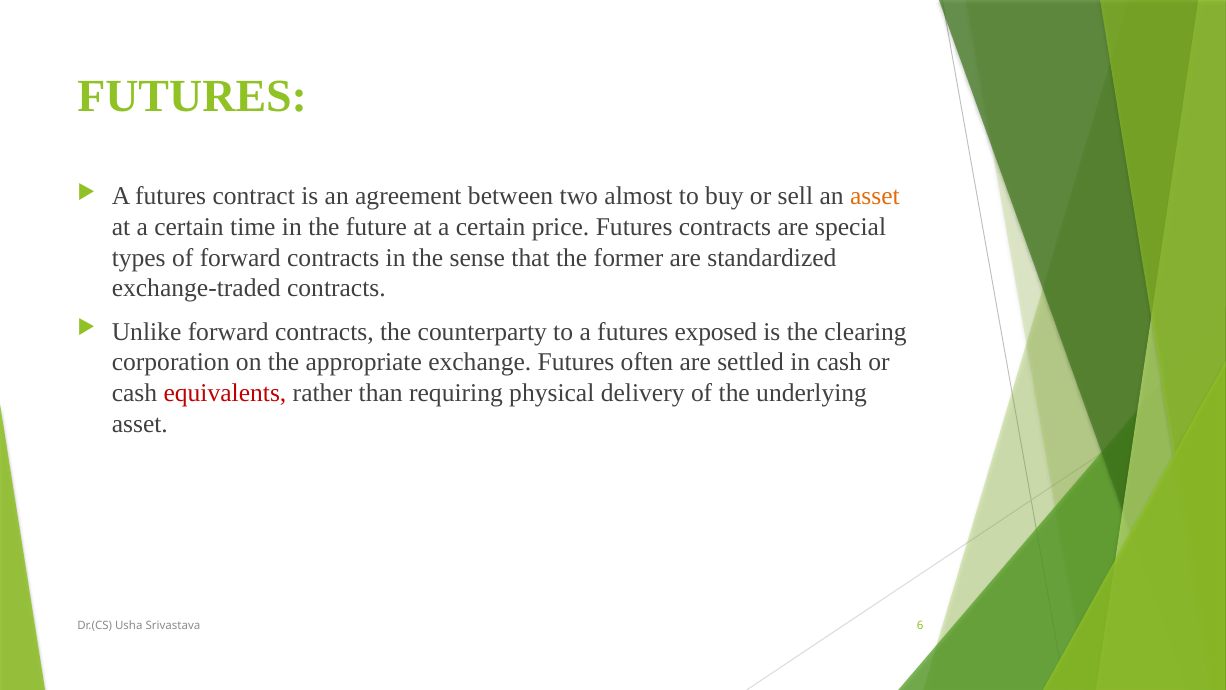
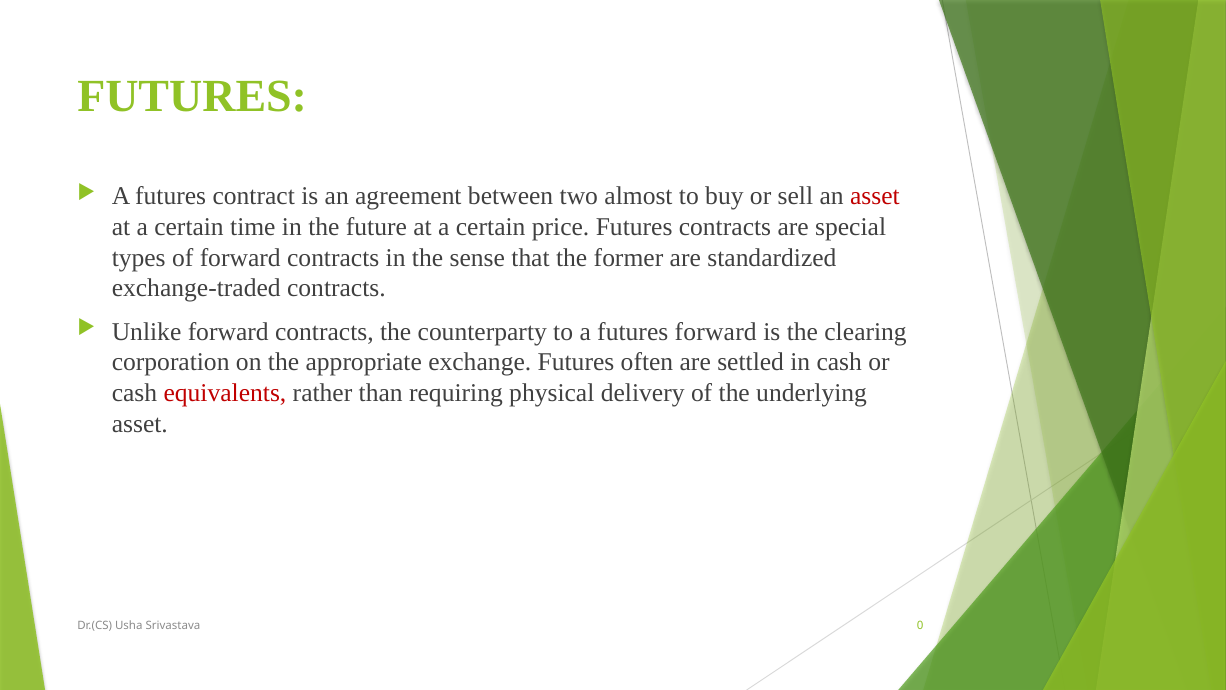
asset colour: orange -> red (875, 196)
futures exposed: exposed -> forward (716, 332)
6: 6 -> 0 (920, 626)
